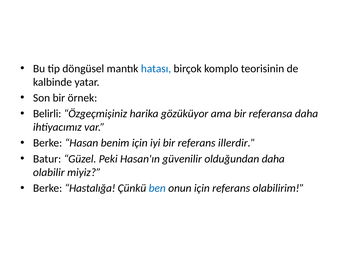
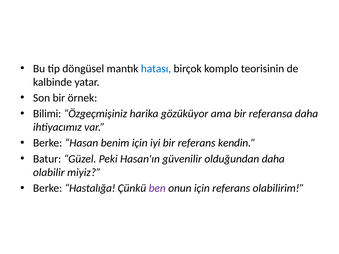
Belirli: Belirli -> Bilimi (47, 114)
illerdir: illerdir -> kendin (237, 143)
ben colour: blue -> purple (157, 188)
